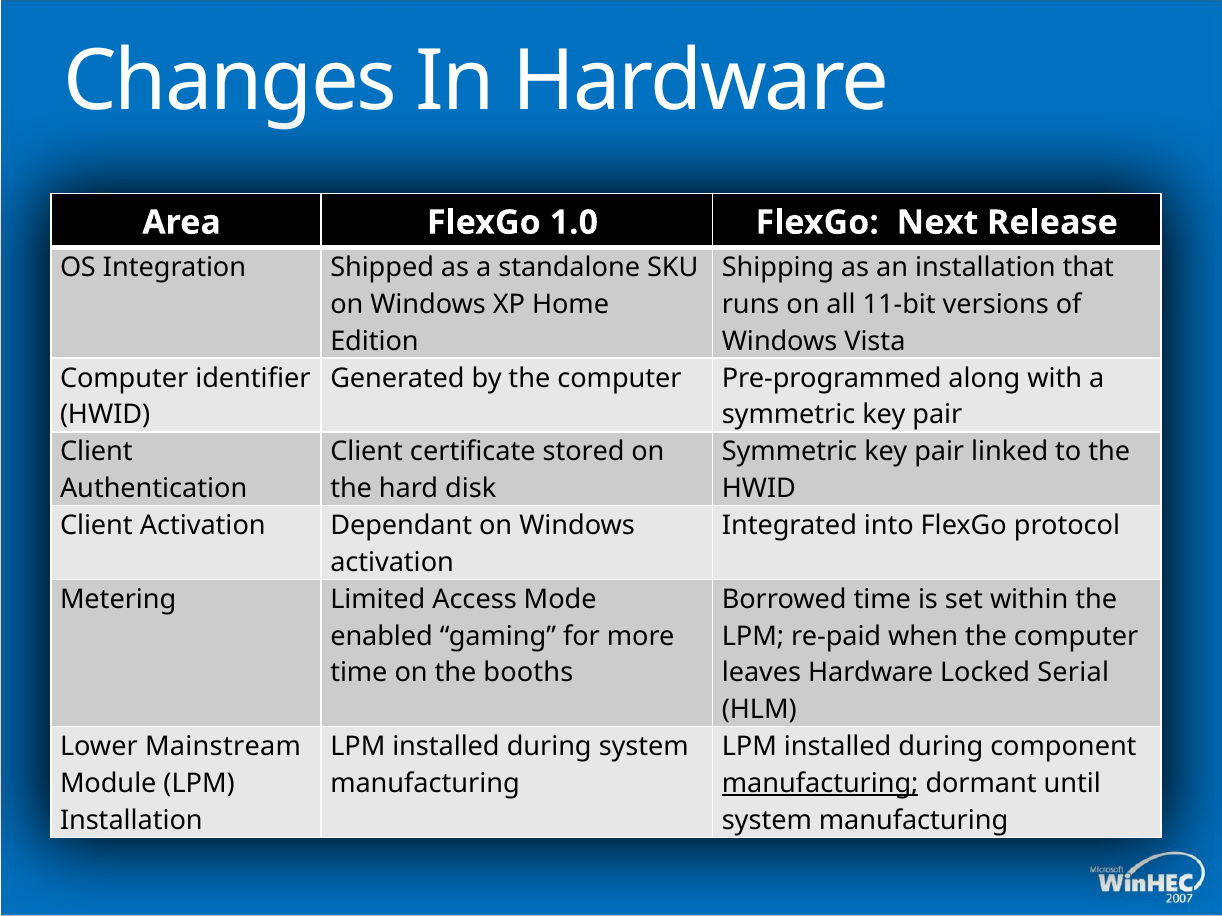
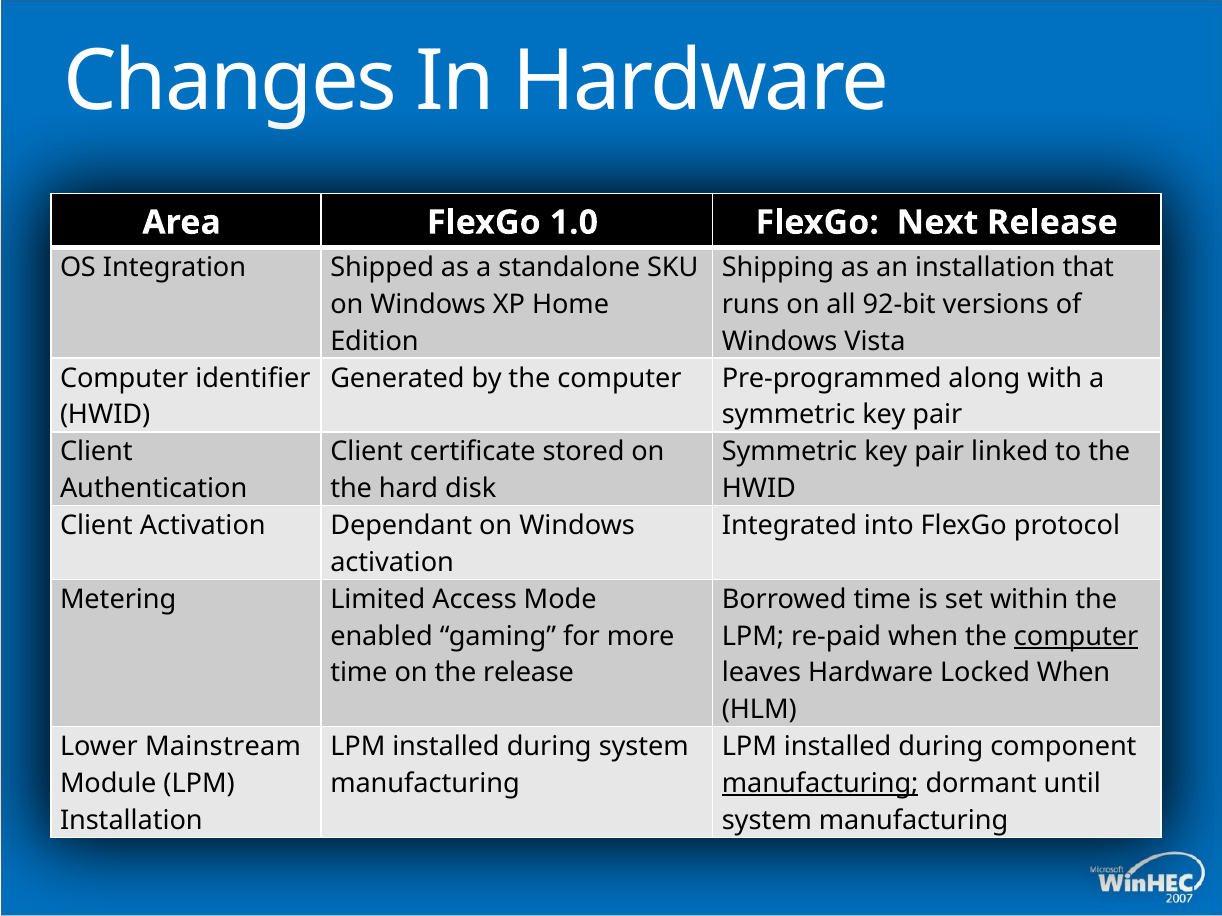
11-bit: 11-bit -> 92-bit (899, 305)
computer underline: none -> present (1076, 636)
the booths: booths -> release (529, 673)
Locked Serial: Serial -> When (1074, 673)
